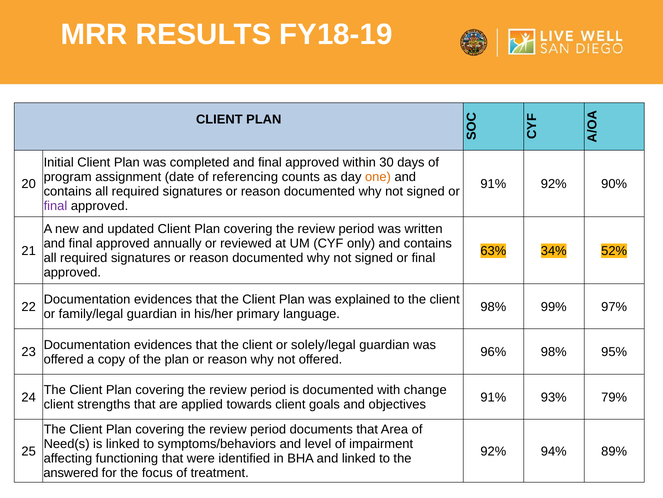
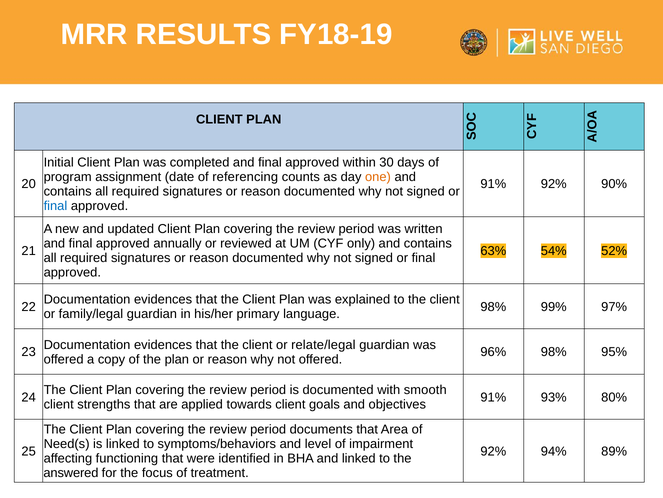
final colour: purple -> blue (55, 206)
34%: 34% -> 54% (554, 251)
solely/legal: solely/legal -> relate/legal (323, 344)
change: change -> smooth (425, 389)
79%: 79% -> 80% (614, 397)
